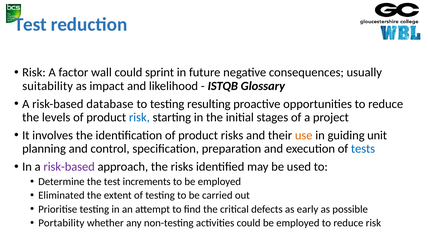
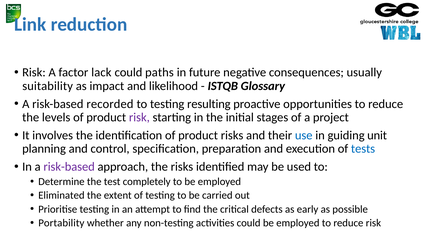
Test: Test -> Link (30, 25)
wall: wall -> lack (101, 72)
sprint: sprint -> paths (159, 72)
database: database -> recorded (110, 104)
risk colour: blue -> purple (139, 117)
use colour: orange -> blue (304, 135)
increments: increments -> completely (147, 181)
